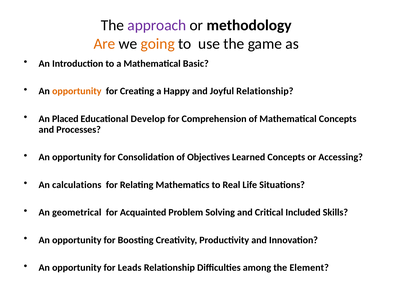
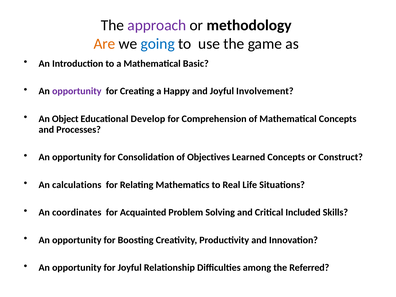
going colour: orange -> blue (158, 44)
opportunity colour: orange -> purple (77, 91)
Joyful Relationship: Relationship -> Involvement (265, 91)
Placed: Placed -> Object (65, 119)
Accessing: Accessing -> Construct (341, 157)
geometrical: geometrical -> coordinates (77, 212)
for Leads: Leads -> Joyful (130, 268)
Element: Element -> Referred (309, 268)
